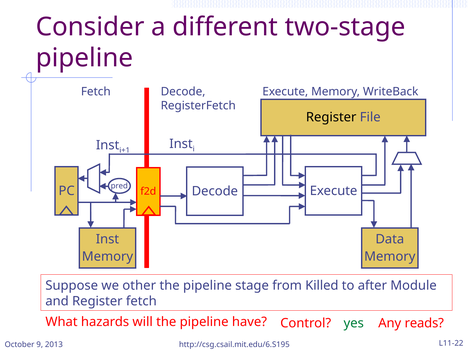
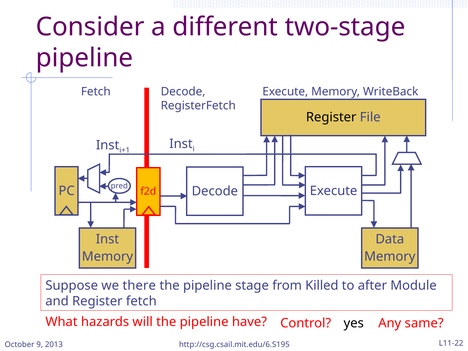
other: other -> there (139, 286)
yes colour: green -> black (354, 323)
reads: reads -> same (424, 323)
